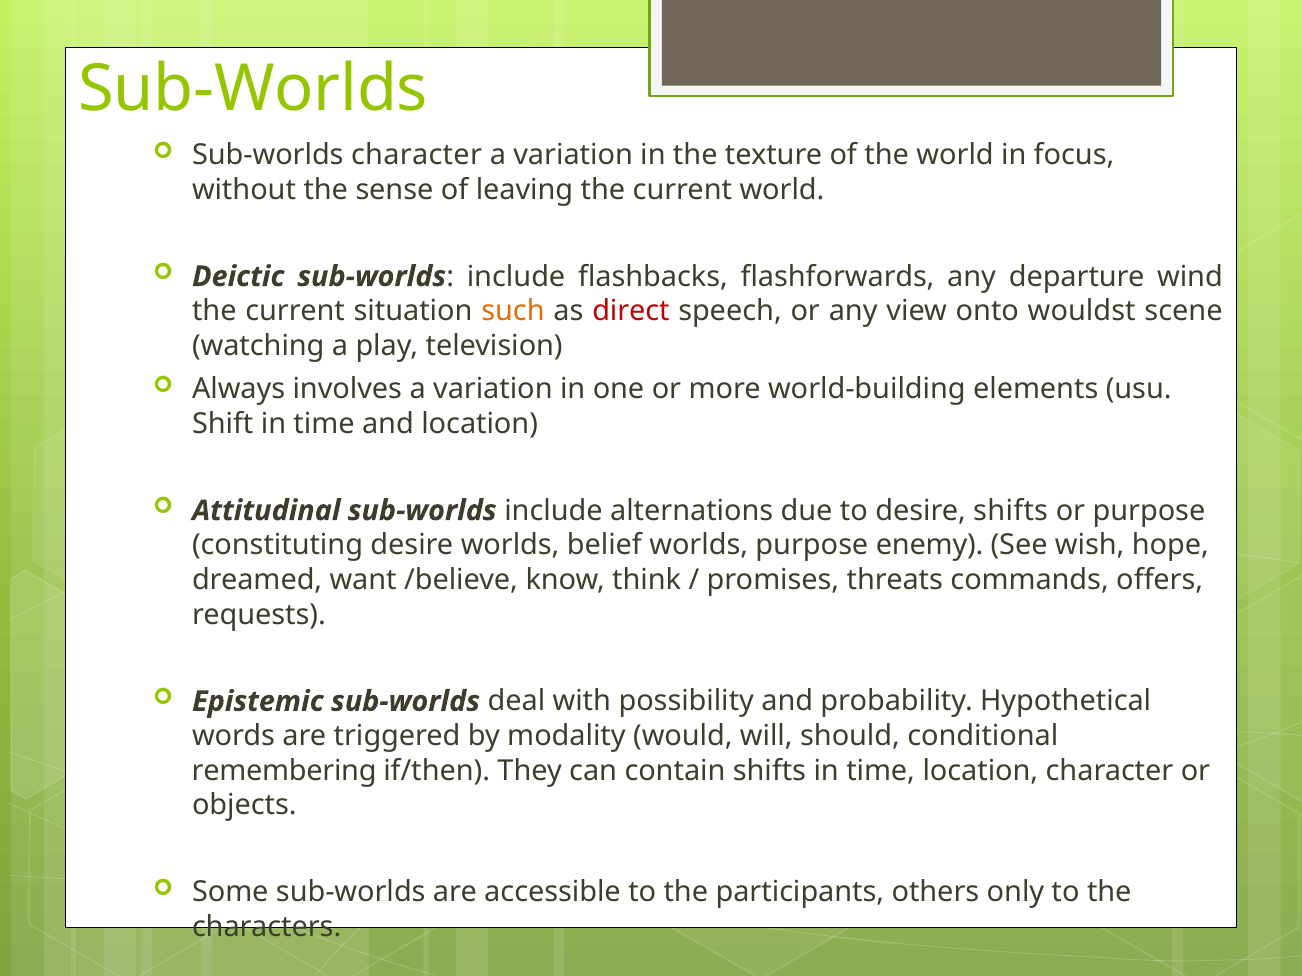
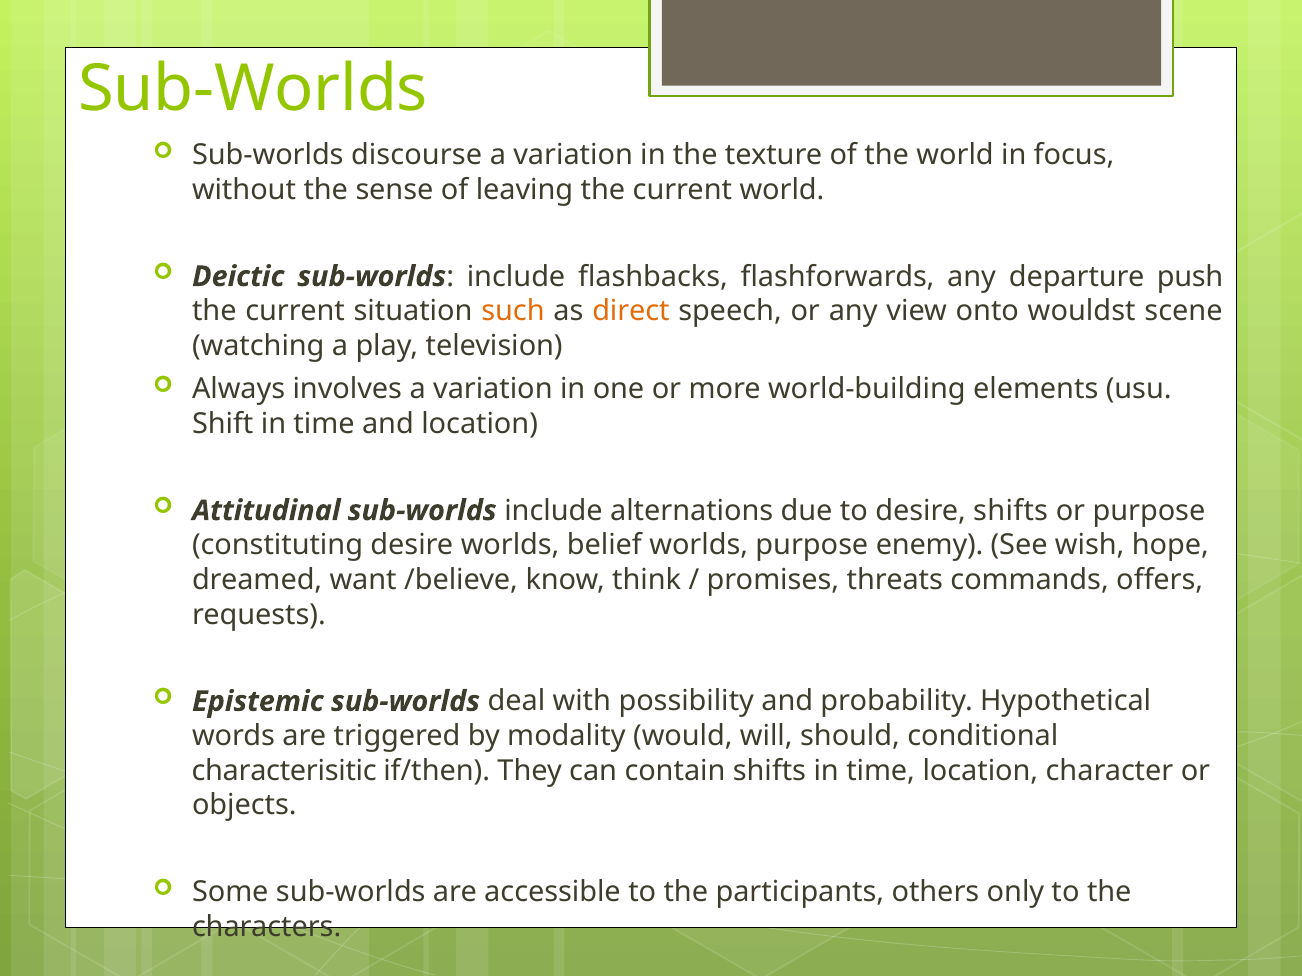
Sub-worlds character: character -> discourse (417, 155)
wind: wind -> push (1190, 277)
direct colour: red -> orange (631, 311)
remembering: remembering -> characterisitic (284, 771)
